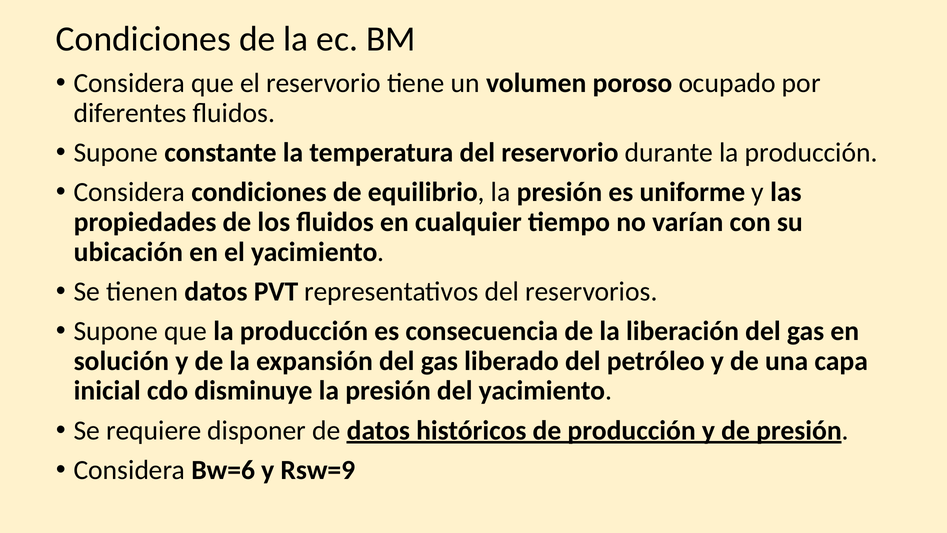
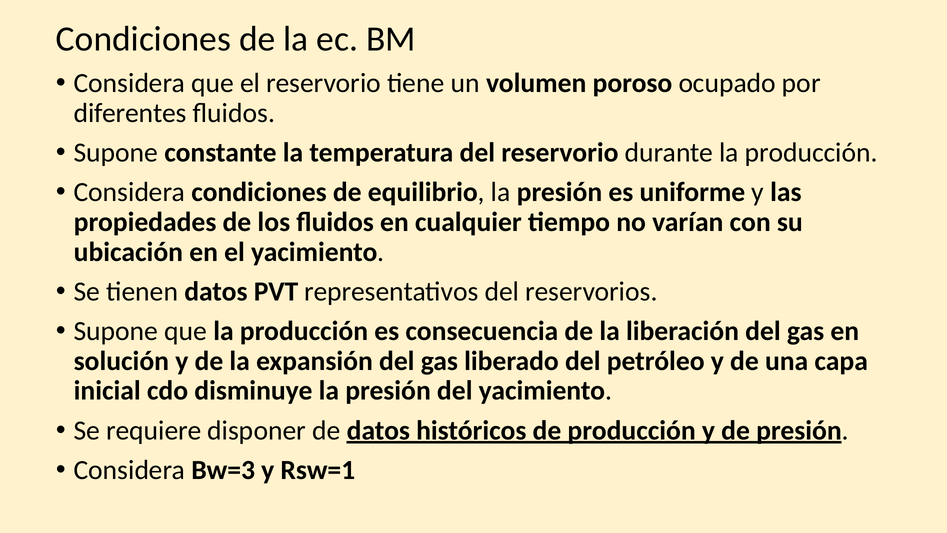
Bw=6: Bw=6 -> Bw=3 (223, 470)
Rsw=9: Rsw=9 -> Rsw=1 (318, 470)
